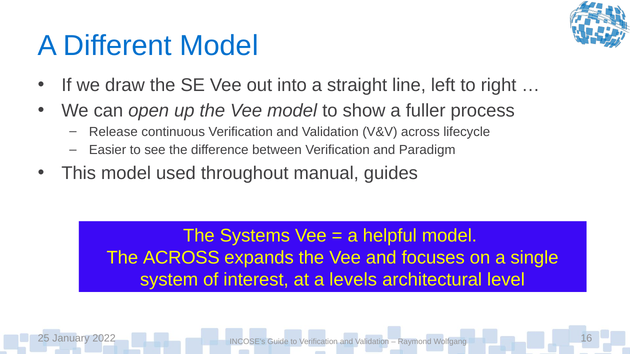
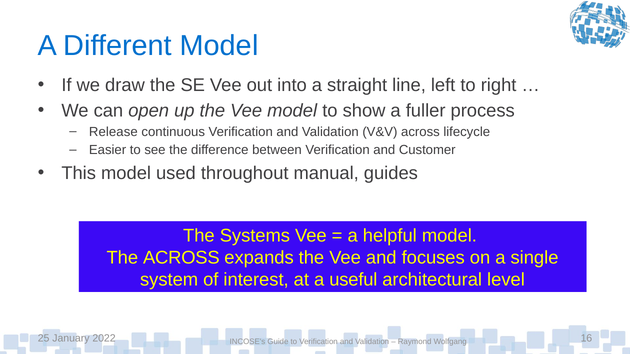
Paradigm: Paradigm -> Customer (427, 150)
levels: levels -> useful (353, 280)
